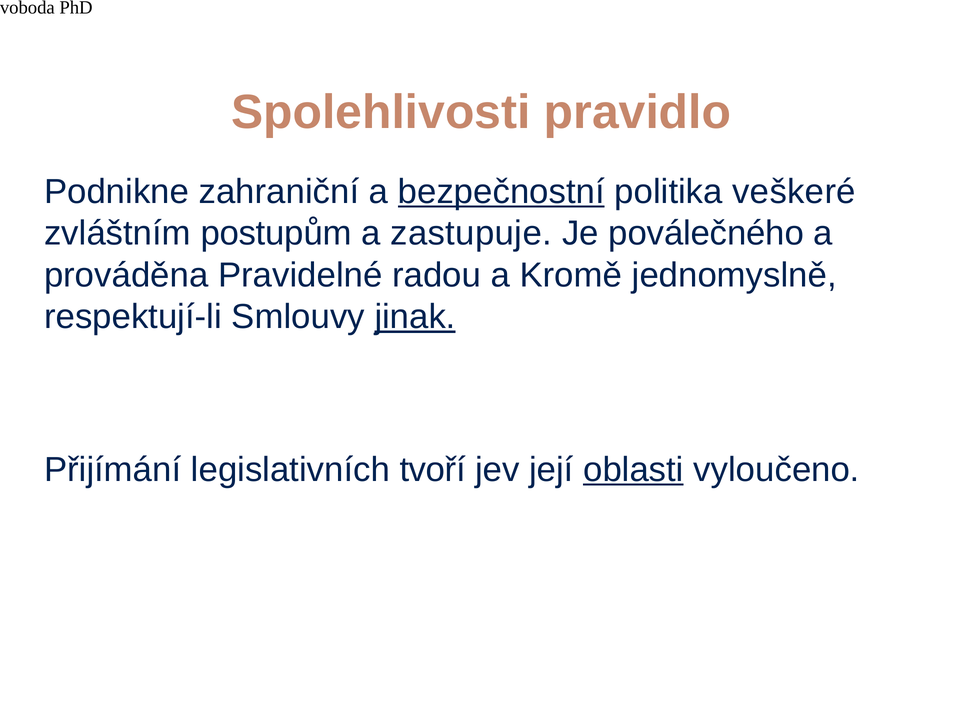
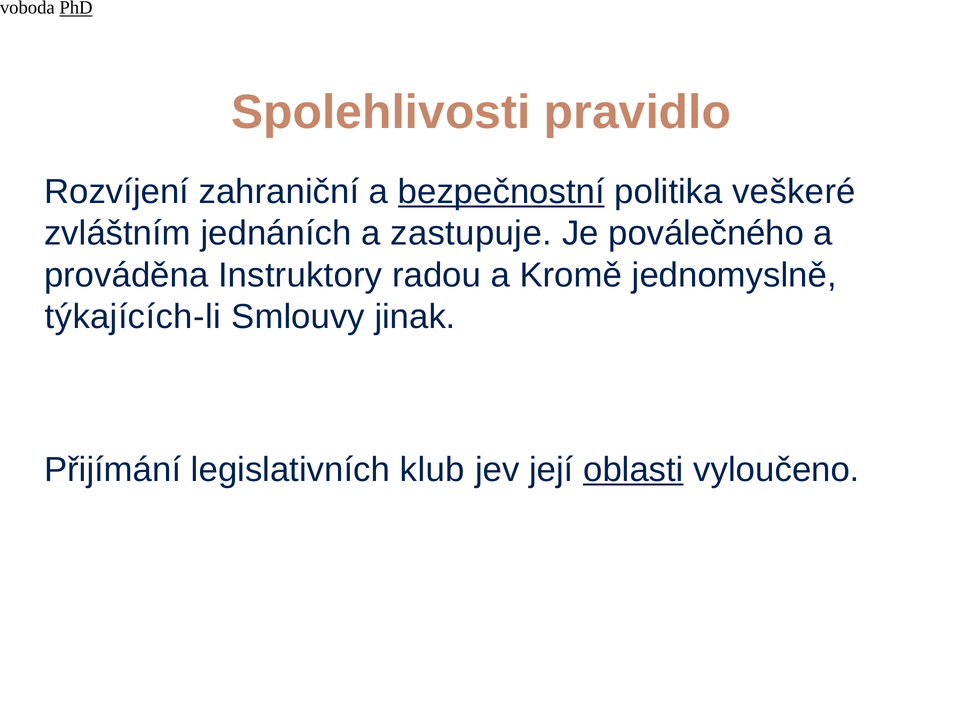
PhD underline: none -> present (76, 8)
Podnikne: Podnikne -> Rozvíjení (117, 192)
postupům: postupům -> jednáních (276, 234)
Pravidelné: Pravidelné -> Instruktory (300, 275)
respektují-li: respektují-li -> týkajících-li (133, 317)
jinak underline: present -> none (415, 317)
tvoří: tvoří -> klub (432, 470)
